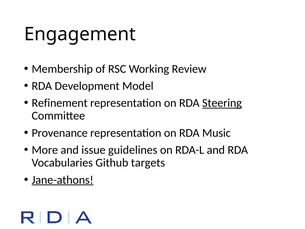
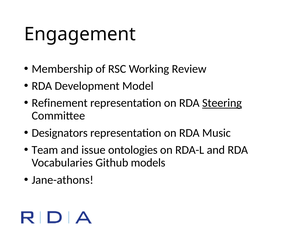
Provenance: Provenance -> Designators (60, 133)
More: More -> Team (45, 150)
guidelines: guidelines -> ontologies (133, 150)
targets: targets -> models (148, 163)
Jane-athons underline: present -> none (63, 180)
